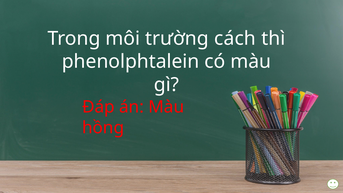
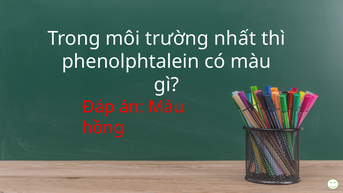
cách: cách -> nhất (235, 38)
